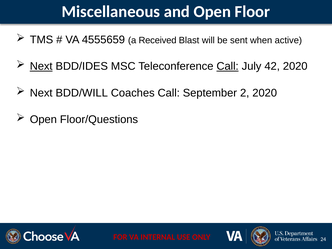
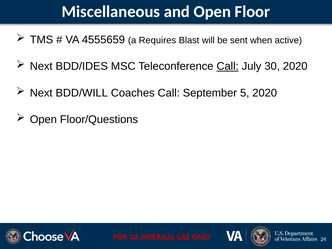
Received: Received -> Requires (157, 40)
Next underline: present -> none (41, 66)
42: 42 -> 30 (272, 66)
2: 2 -> 5 (245, 93)
